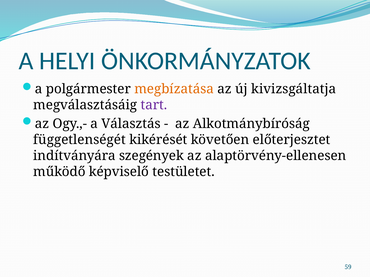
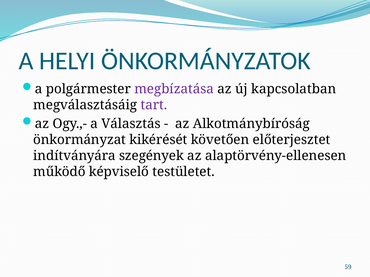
megbízatása colour: orange -> purple (174, 89)
kivizsgáltatja: kivizsgáltatja -> kapcsolatban (294, 89)
függetlenségét: függetlenségét -> önkormányzat (80, 140)
